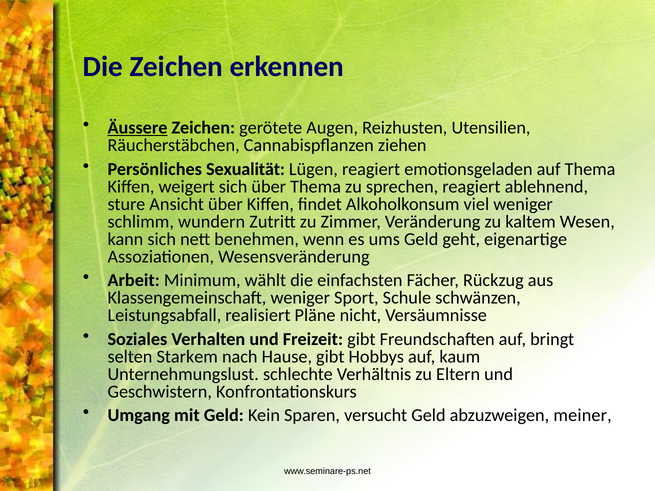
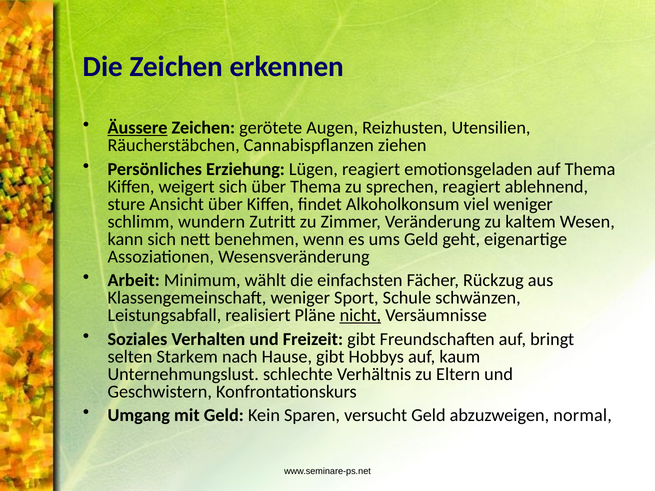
Sexualität: Sexualität -> Erziehung (245, 169)
nicht underline: none -> present (360, 315)
meiner: meiner -> normal (583, 416)
